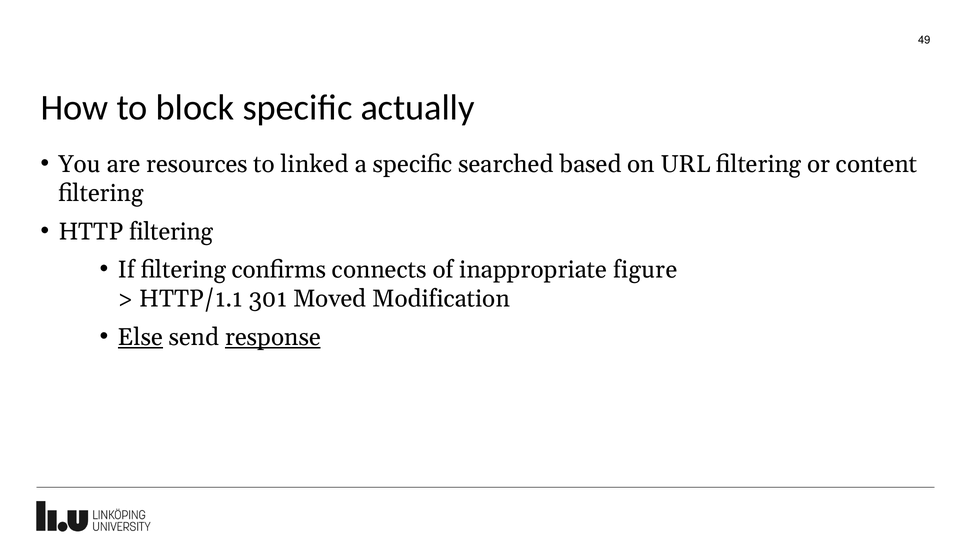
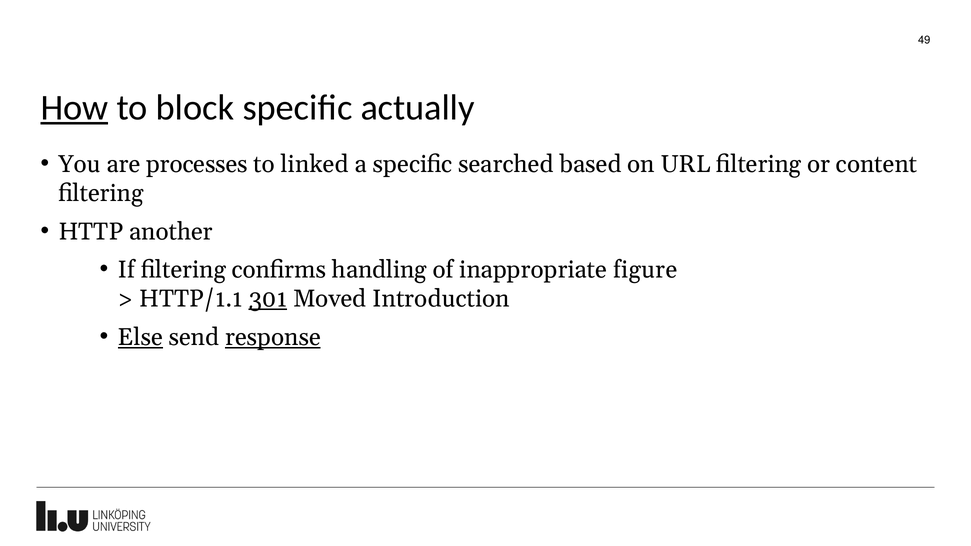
How underline: none -> present (74, 108)
resources: resources -> processes (197, 164)
HTTP filtering: filtering -> another (171, 232)
connects: connects -> handling (379, 270)
301 underline: none -> present (268, 299)
Modification: Modification -> Introduction (441, 299)
